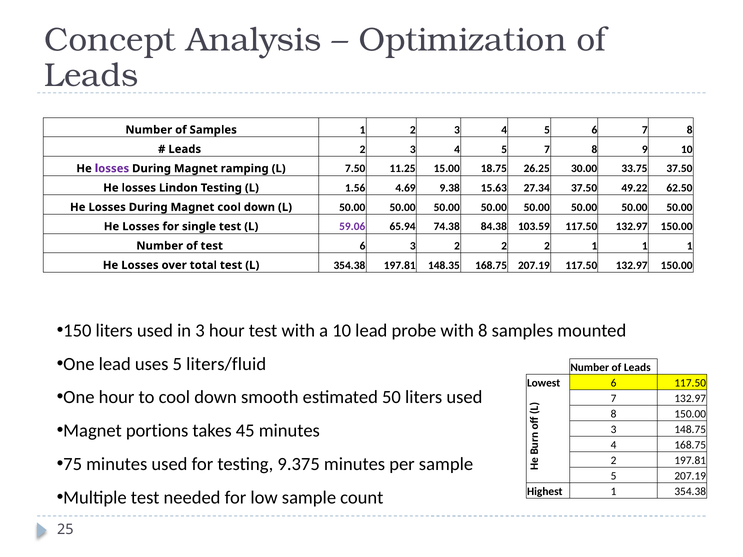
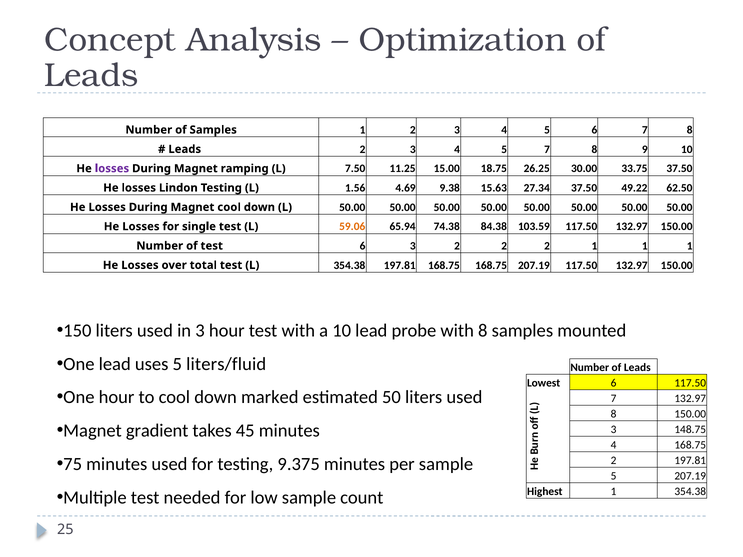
59.06 colour: purple -> orange (352, 227)
197.81 148.35: 148.35 -> 168.75 (444, 265)
smooth: smooth -> marked (270, 397)
portions: portions -> gradient (157, 431)
